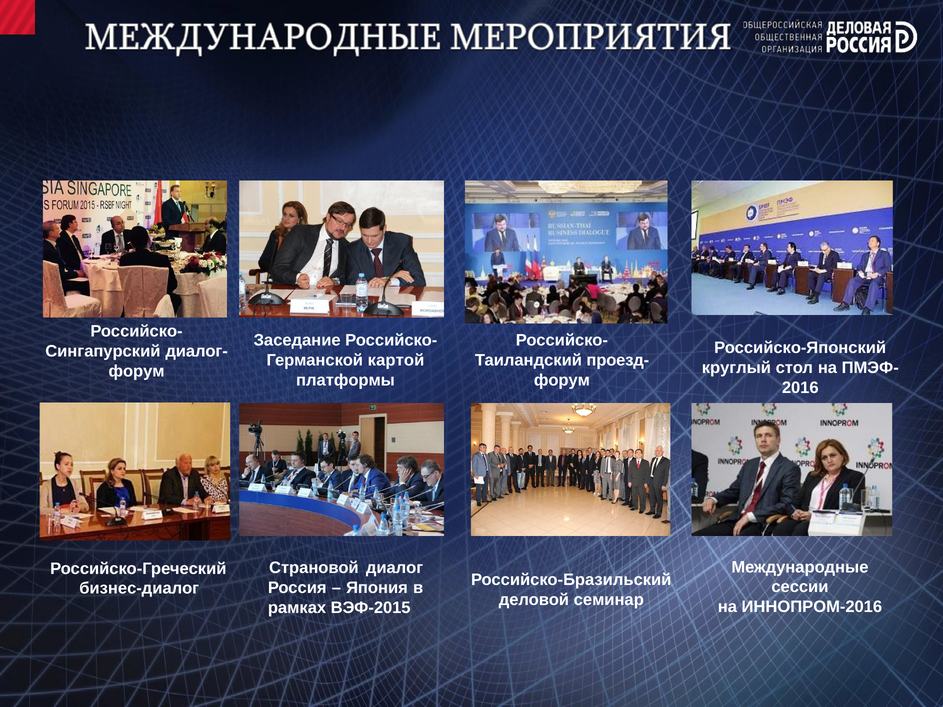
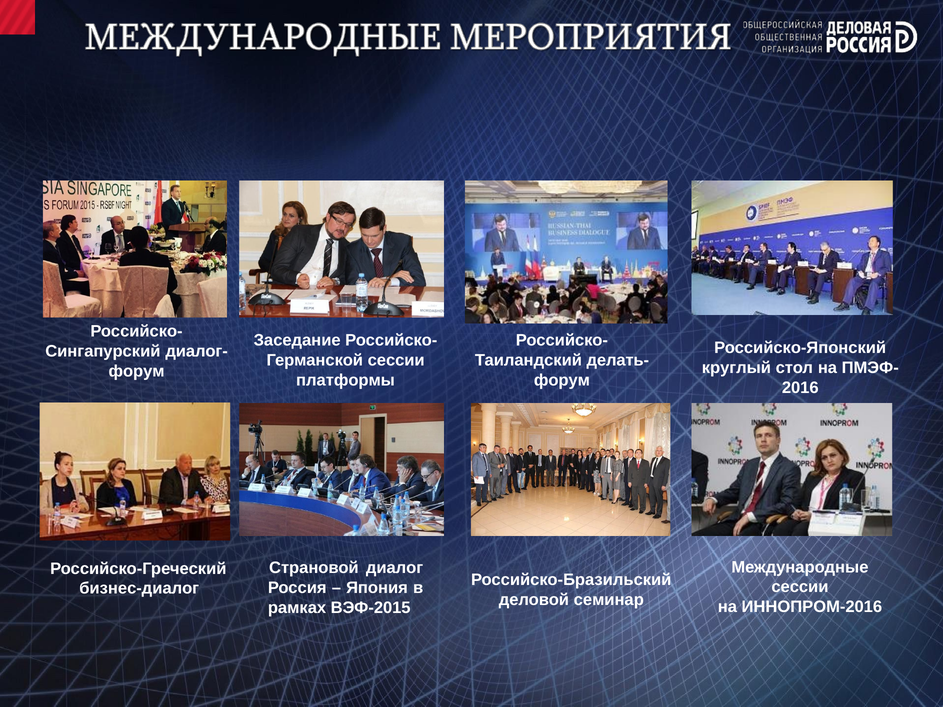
Германской картой: картой -> сессии (396, 360)
проезд-: проезд- -> делать- (618, 361)
